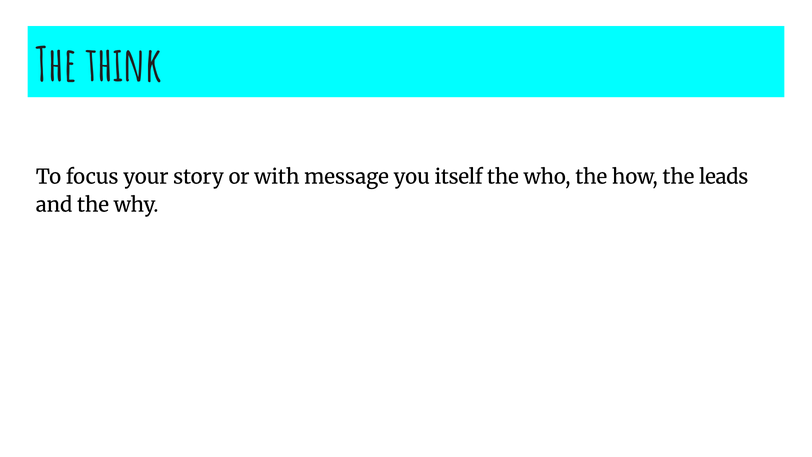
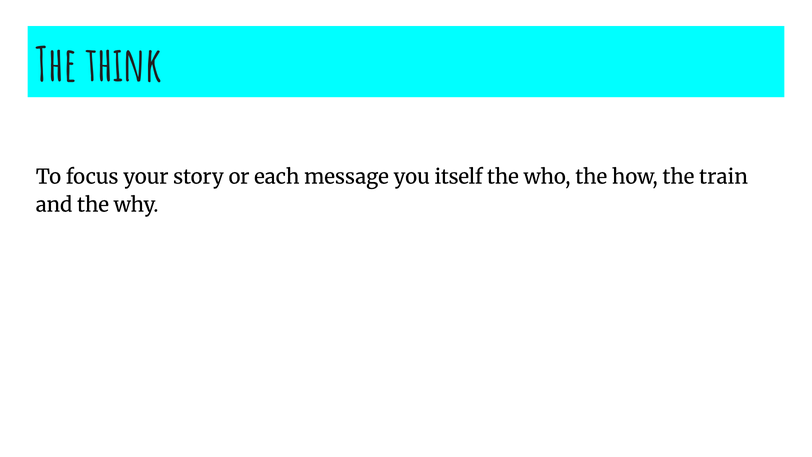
with: with -> each (277, 177)
leads: leads -> train (723, 177)
